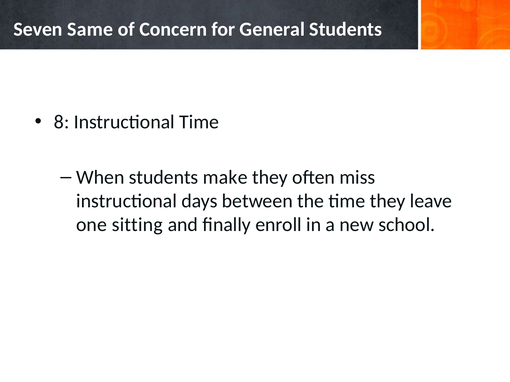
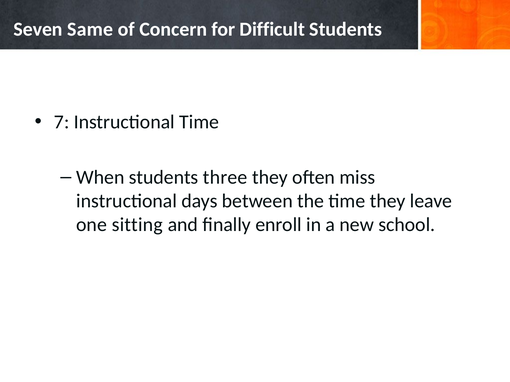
General: General -> Difficult (272, 29)
8: 8 -> 7 (62, 122)
make: make -> three (225, 178)
